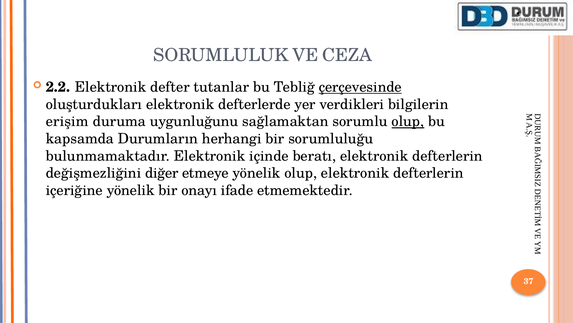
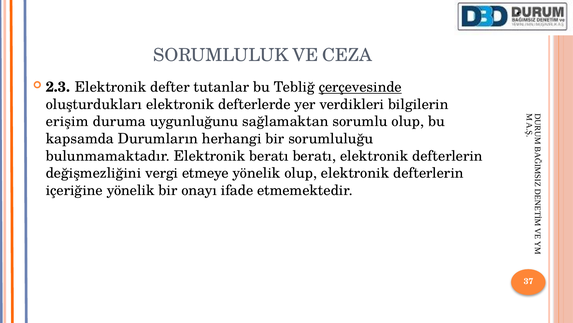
2.2: 2.2 -> 2.3 (58, 87)
olup underline: present -> none (408, 121)
Elektronik içinde: içinde -> beratı (269, 156)
diğer: diğer -> vergi (162, 173)
